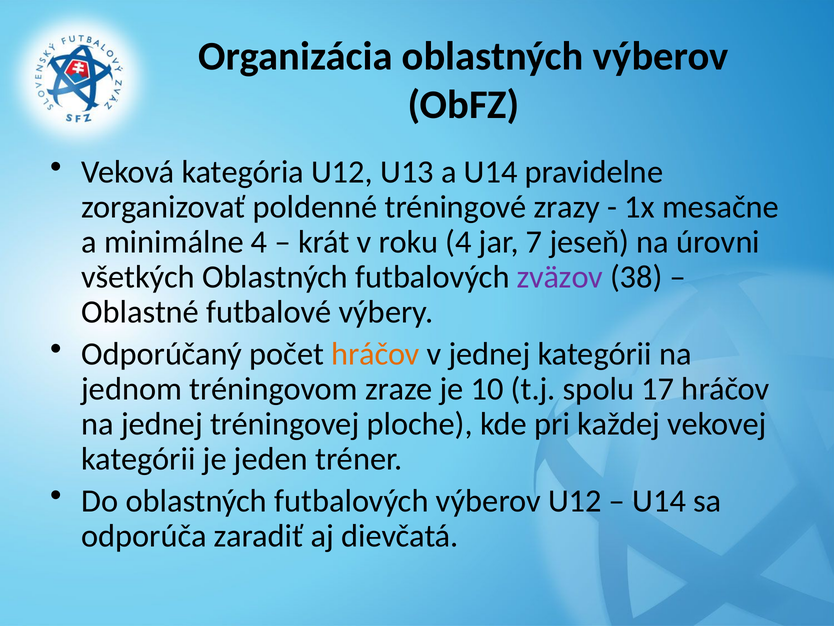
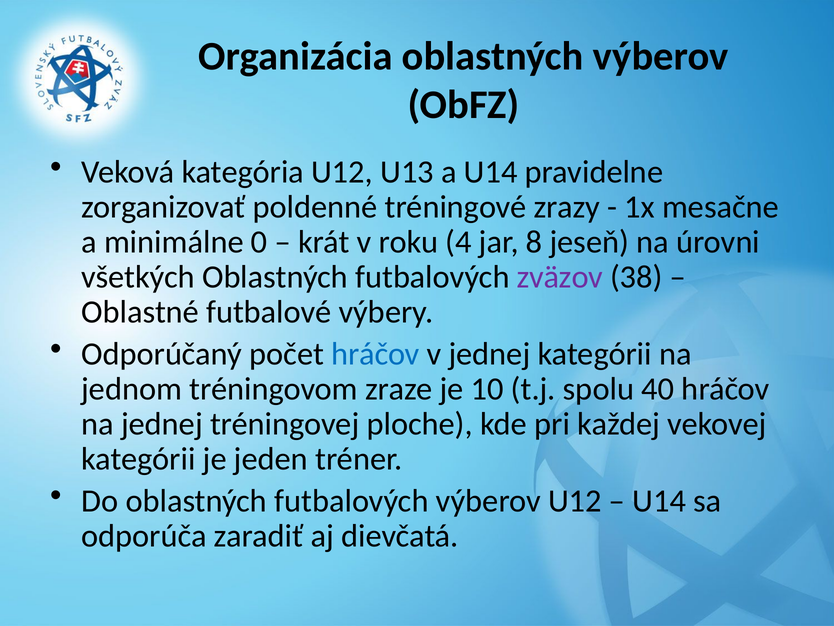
minimálne 4: 4 -> 0 (259, 242)
7: 7 -> 8 (534, 242)
hráčov colour: orange -> blue (375, 354)
17: 17 -> 40 (658, 389)
